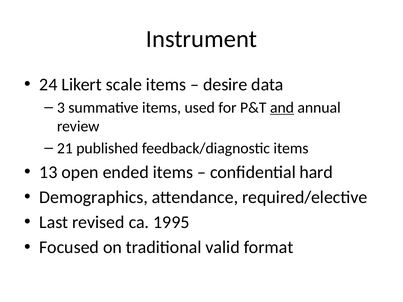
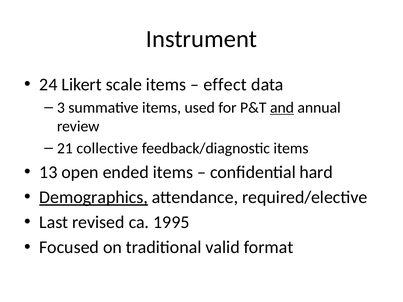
desire: desire -> effect (225, 85)
published: published -> collective (107, 148)
Demographics underline: none -> present (94, 197)
